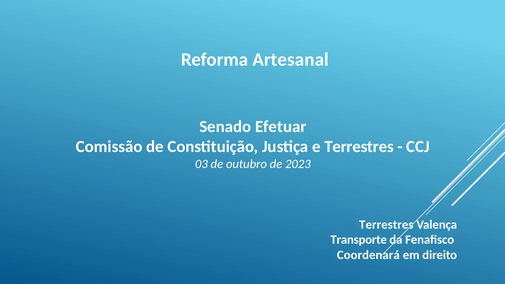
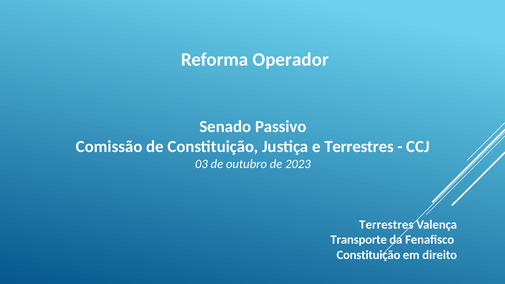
Artesanal: Artesanal -> Operador (291, 60)
Efetuar: Efetuar -> Passivo (281, 126)
Coordenará: Coordenará -> Constituição (368, 255)
